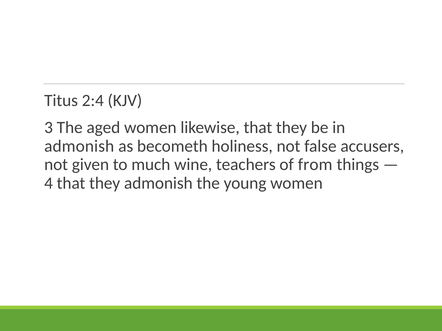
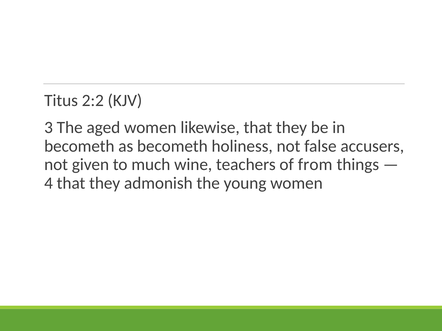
2:4: 2:4 -> 2:2 (93, 101)
admonish: admonish -> becometh (79, 146)
